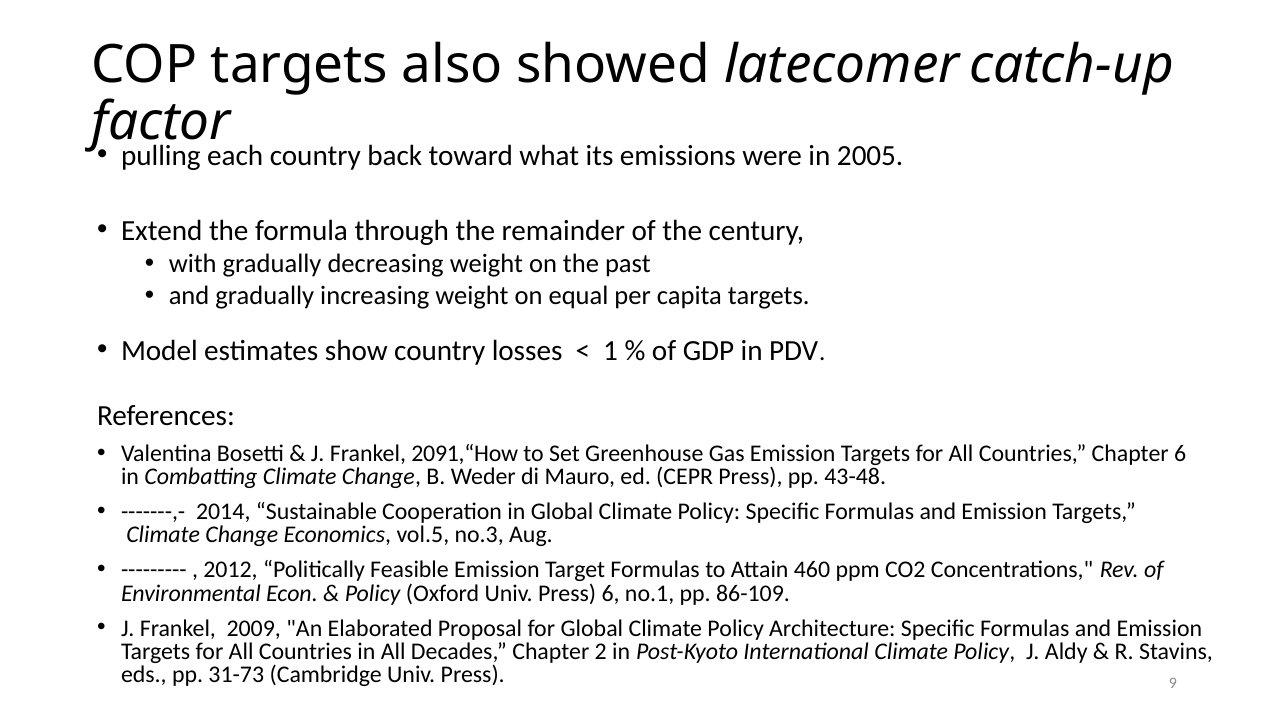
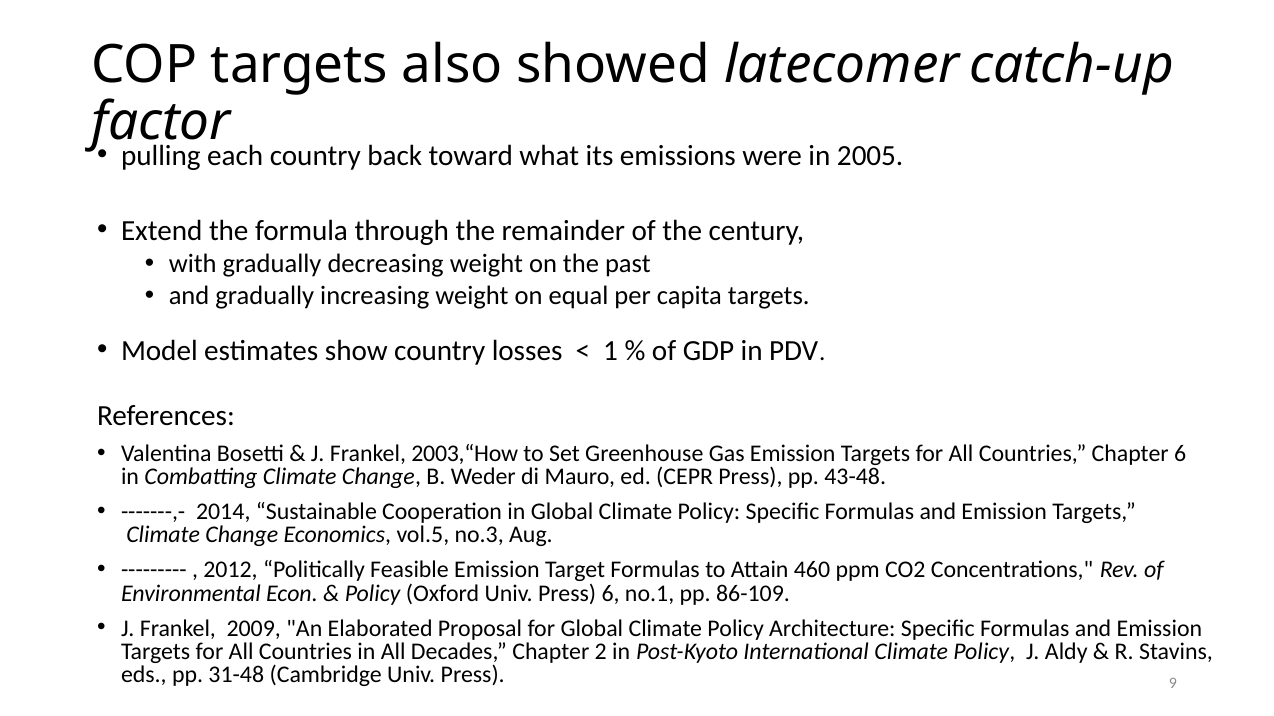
2091,“How: 2091,“How -> 2003,“How (465, 454)
31-73: 31-73 -> 31-48 (236, 675)
